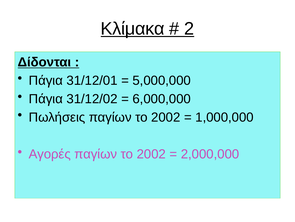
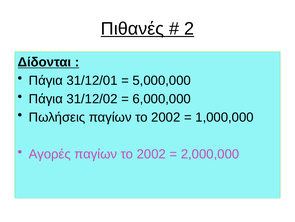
Κλίμακα: Κλίμακα -> Πιθανές (132, 29)
